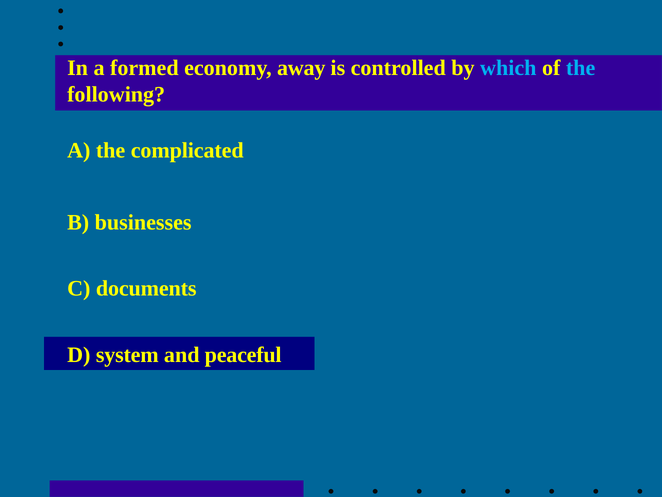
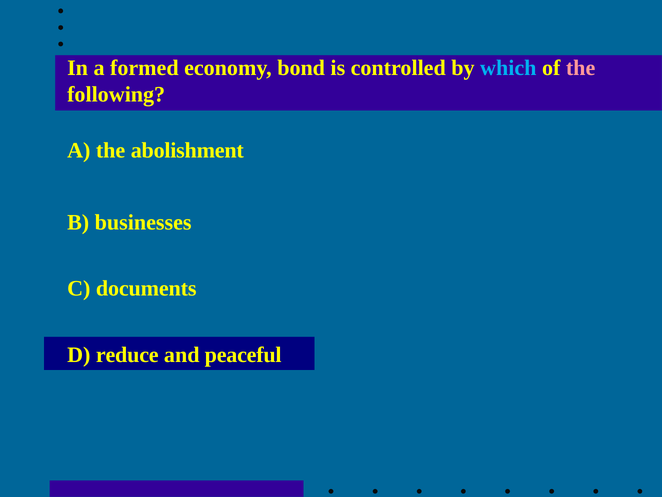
away: away -> bond (301, 68)
the colour: light blue -> pink (581, 68)
complicated: complicated -> abolishment (187, 150)
system: system -> reduce (127, 355)
